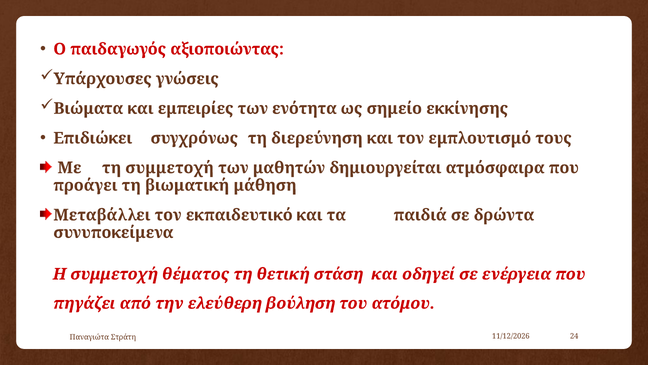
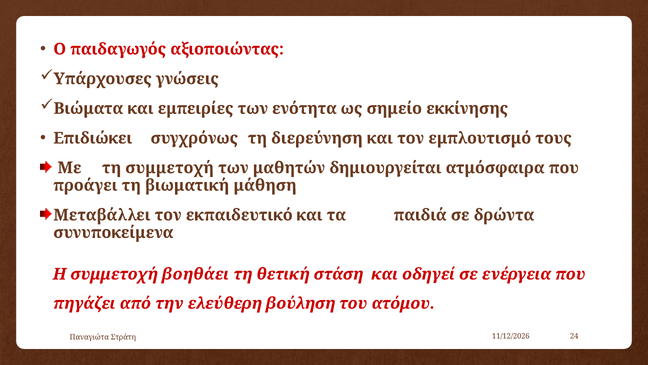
θέματος: θέματος -> βοηθάει (195, 274)
